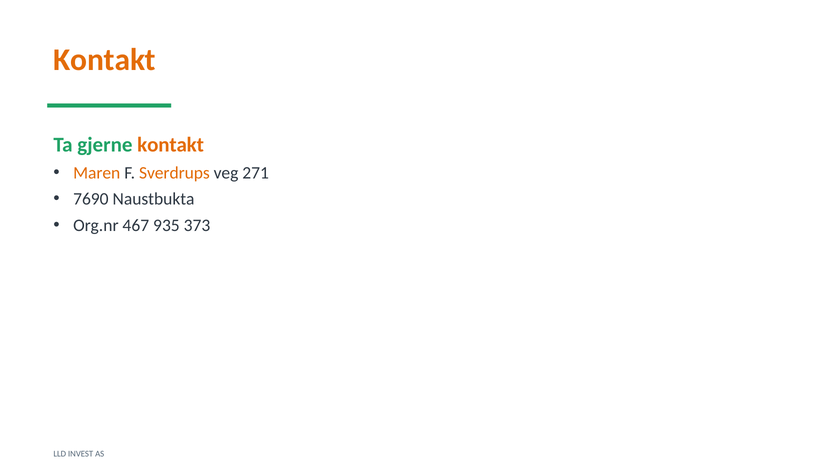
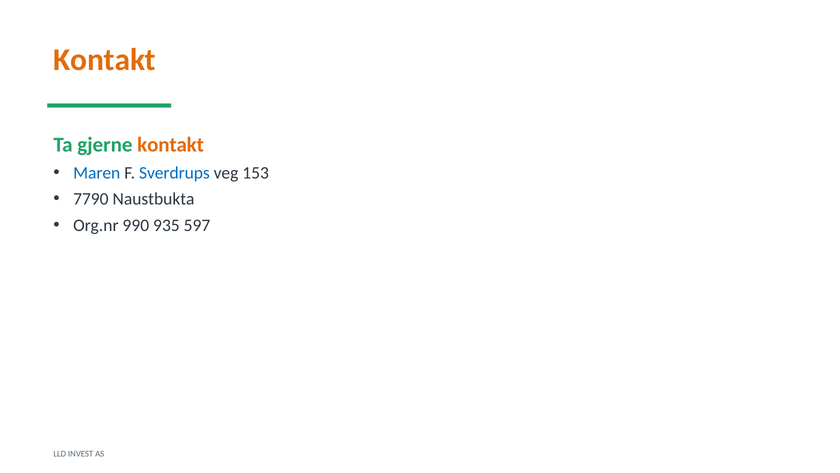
Maren colour: orange -> blue (97, 173)
Sverdrups colour: orange -> blue (174, 173)
271: 271 -> 153 (256, 173)
7690: 7690 -> 7790 (91, 199)
467: 467 -> 990 (136, 225)
373: 373 -> 597 (197, 225)
